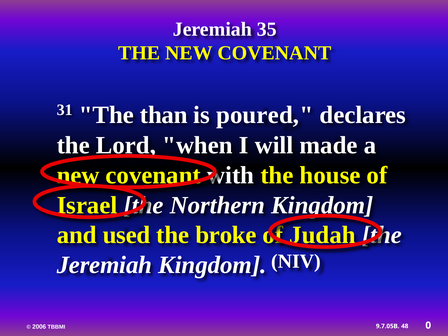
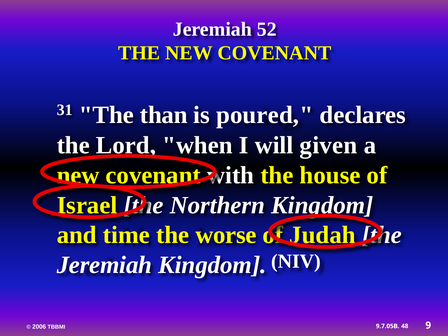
35: 35 -> 52 (267, 29)
made: made -> given (328, 145)
used: used -> time (126, 235)
broke: broke -> worse (226, 235)
0: 0 -> 9 (428, 325)
